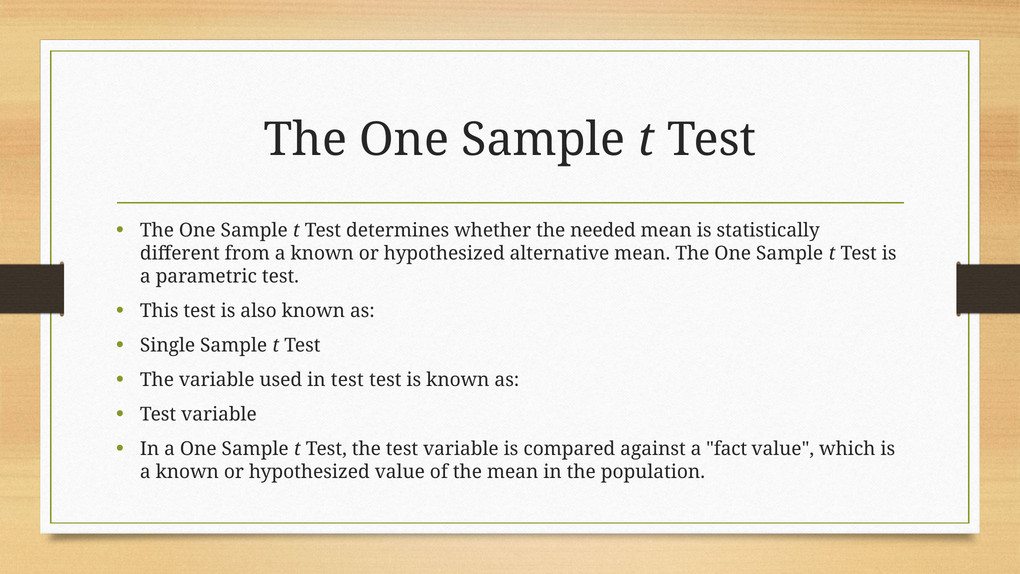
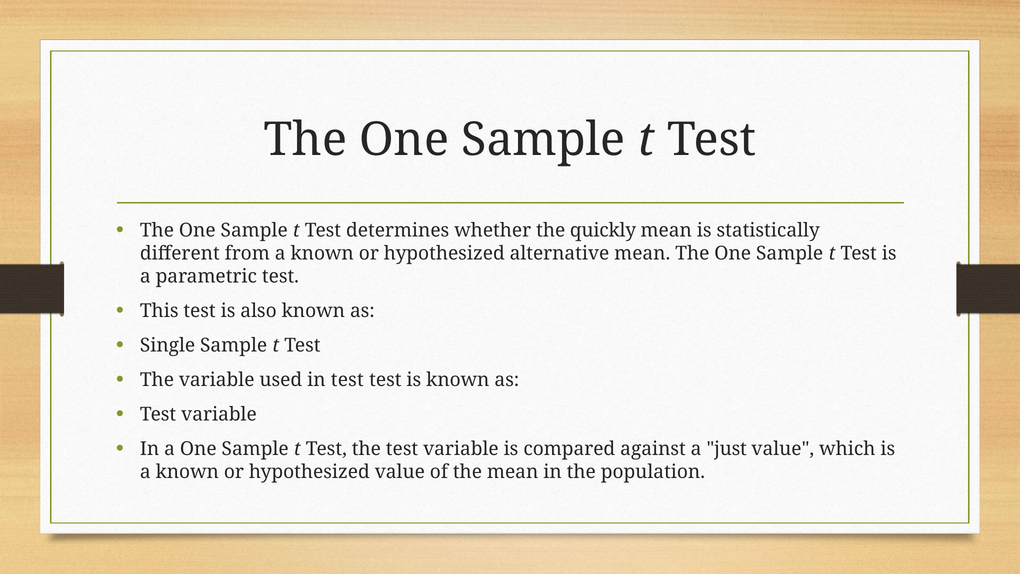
needed: needed -> quickly (603, 231)
fact: fact -> just (727, 449)
